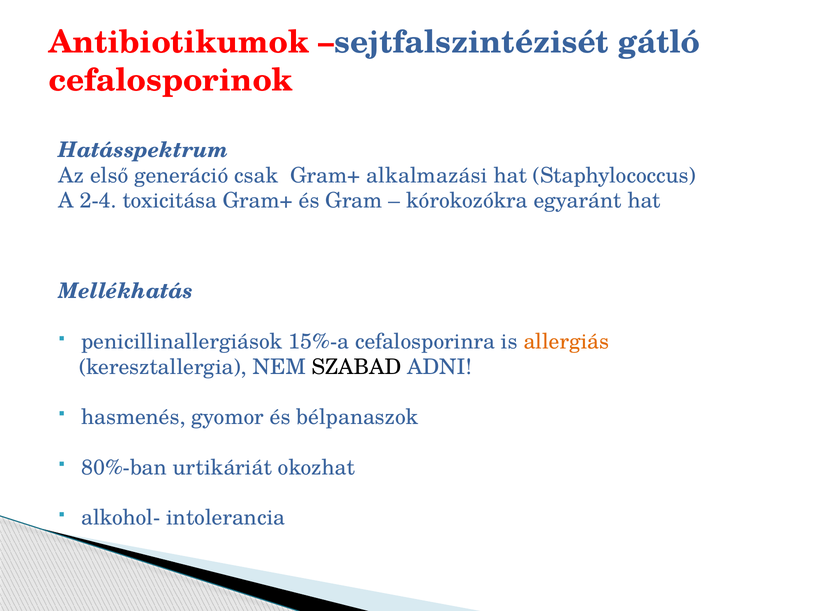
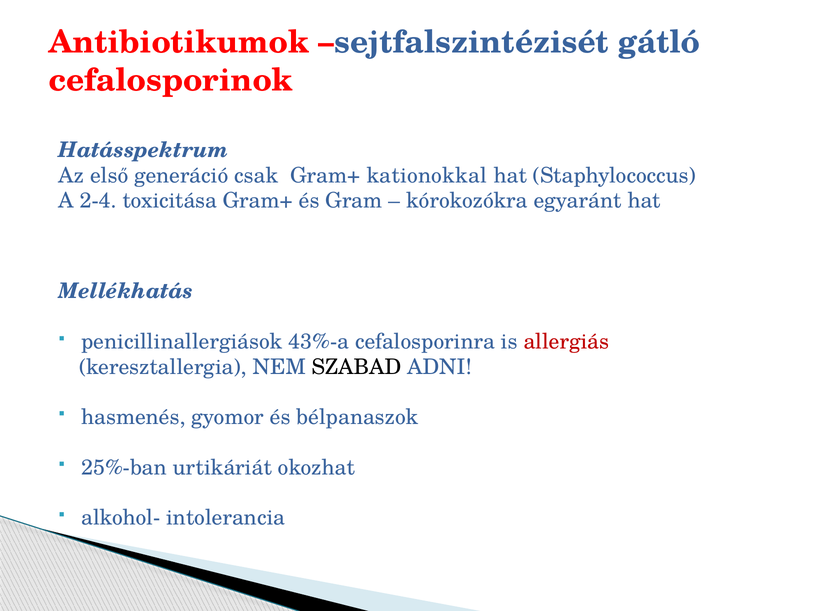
alkalmazási: alkalmazási -> kationokkal (427, 175)
15%-a: 15%-a -> 43%-a (319, 342)
allergiás colour: orange -> red (566, 342)
80%-ban: 80%-ban -> 25%-ban (124, 467)
